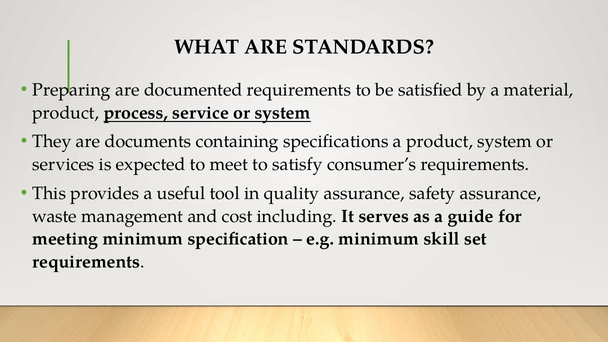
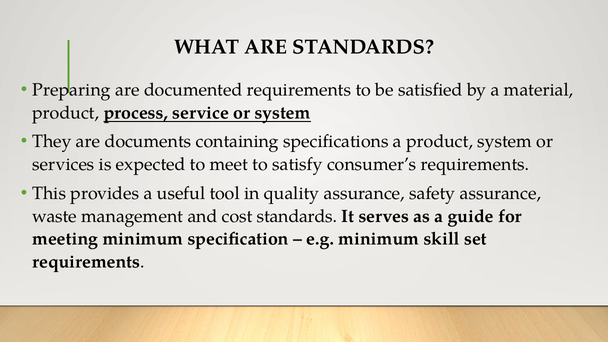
cost including: including -> standards (297, 216)
